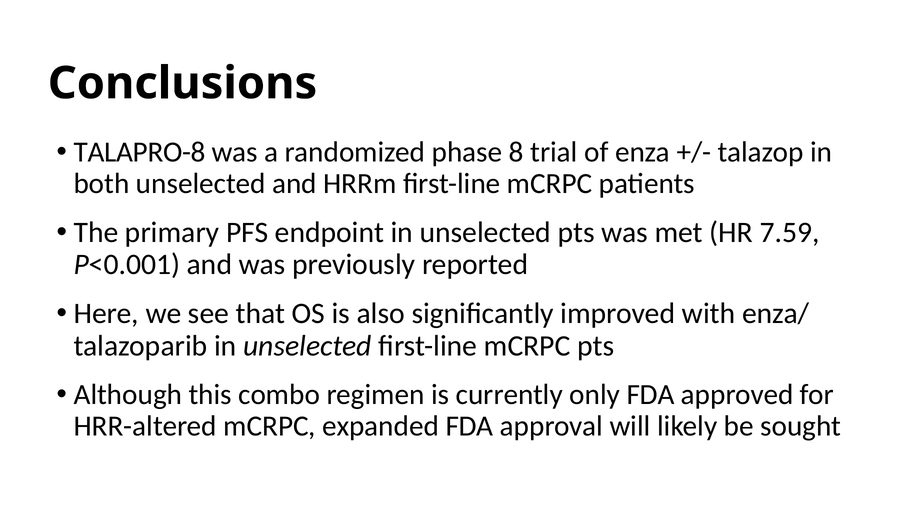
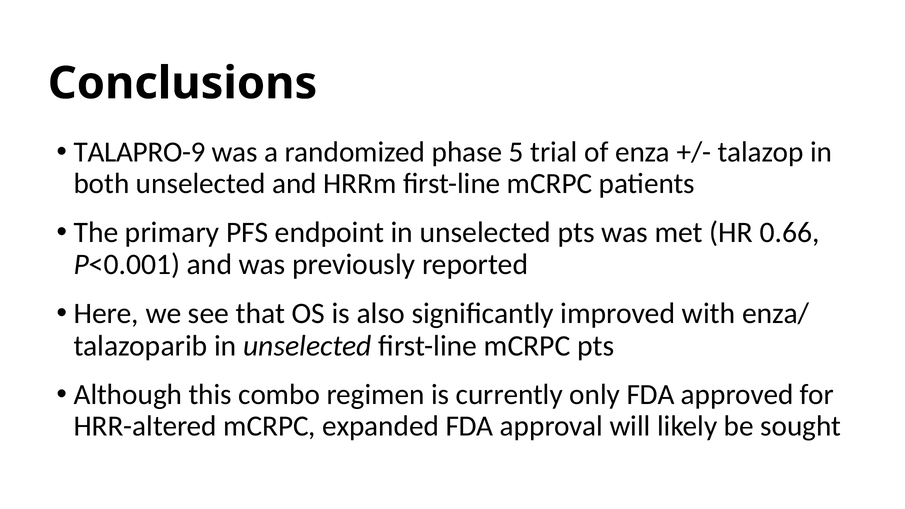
TALAPRO-8: TALAPRO-8 -> TALAPRO-9 (140, 152)
8: 8 -> 5 (516, 152)
7.59: 7.59 -> 0.66 (790, 233)
